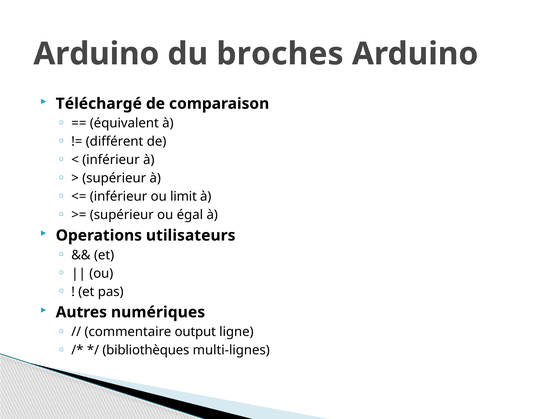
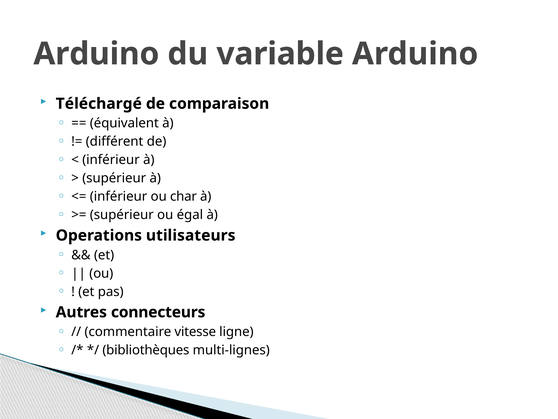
broches: broches -> variable (280, 54)
limit: limit -> char (183, 196)
numériques: numériques -> connecteurs (158, 312)
output: output -> vitesse (195, 331)
